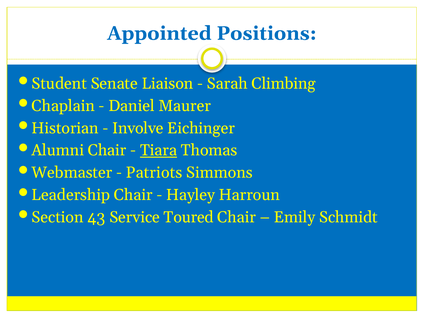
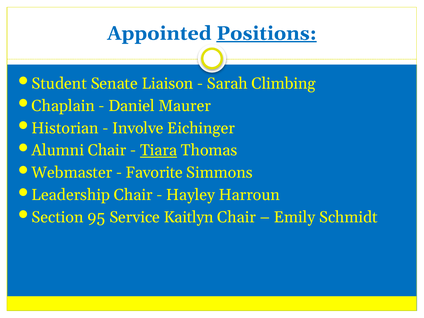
Positions underline: none -> present (267, 33)
Patriots: Patriots -> Favorite (154, 173)
43: 43 -> 95 (96, 217)
Toured: Toured -> Kaitlyn (189, 217)
